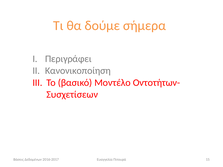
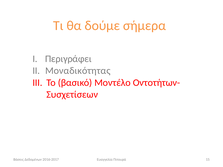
Κανονικοποίηση: Κανονικοποίηση -> Μοναδικότητας (78, 71)
